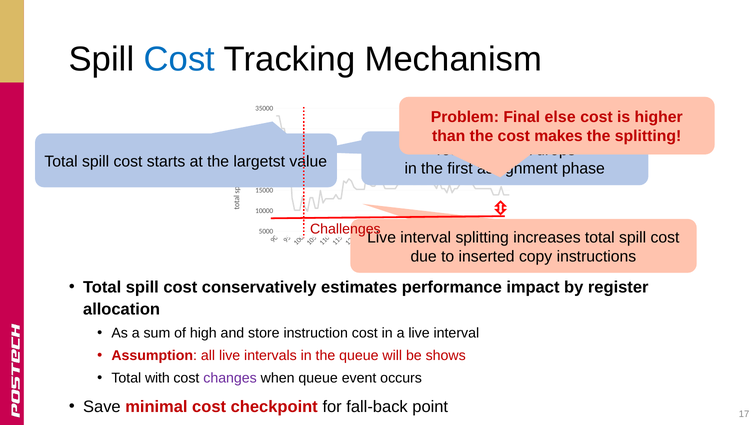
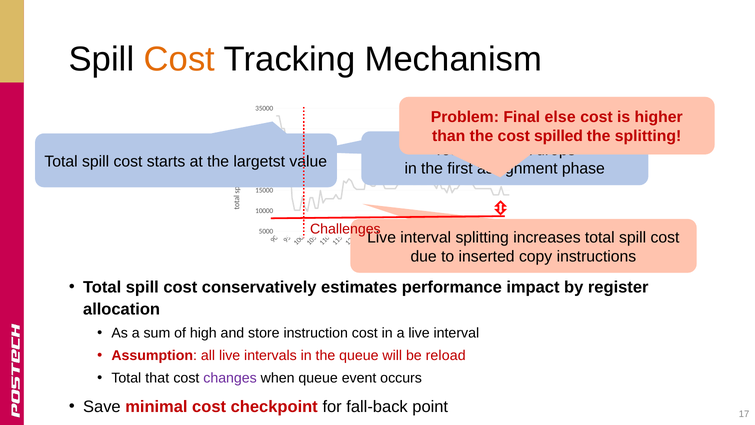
Cost colour: blue -> orange (179, 59)
makes: makes -> spilled (559, 136)
shows: shows -> reload (446, 355)
with: with -> that (157, 378)
